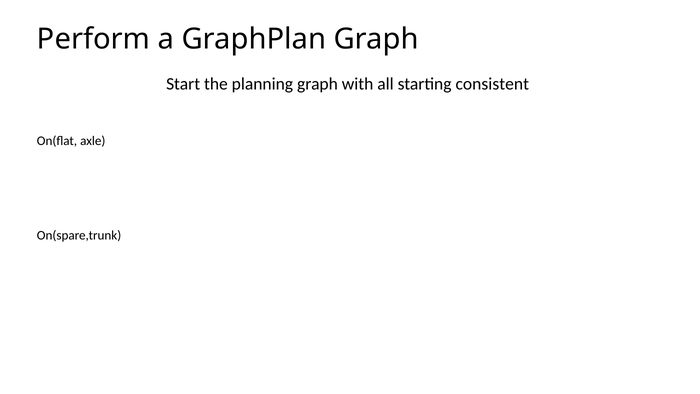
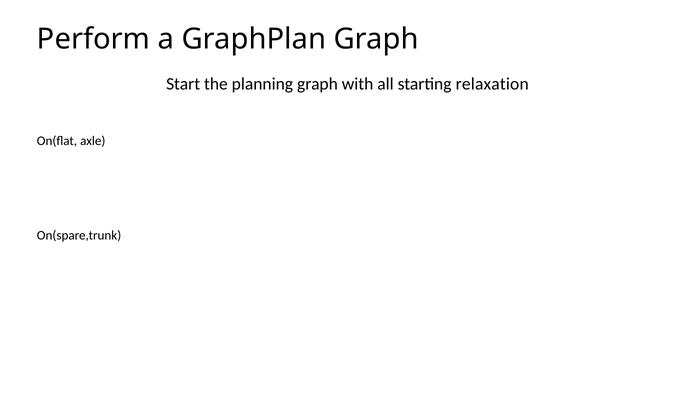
consistent: consistent -> relaxation (492, 84)
